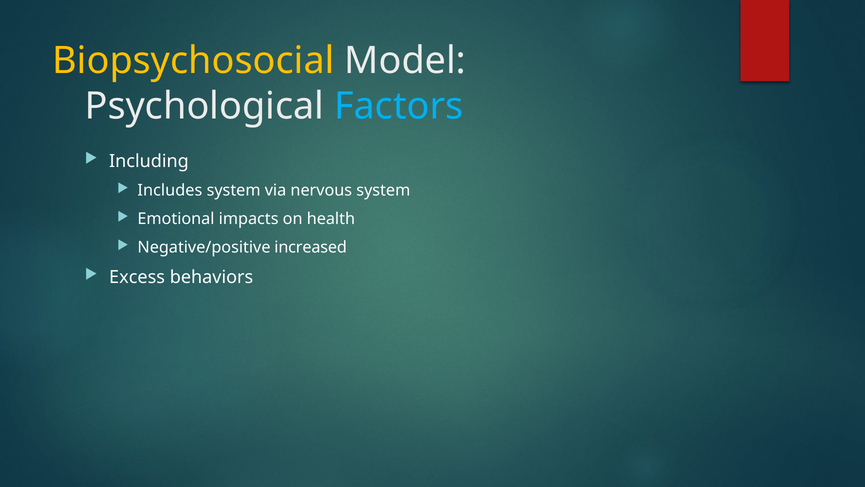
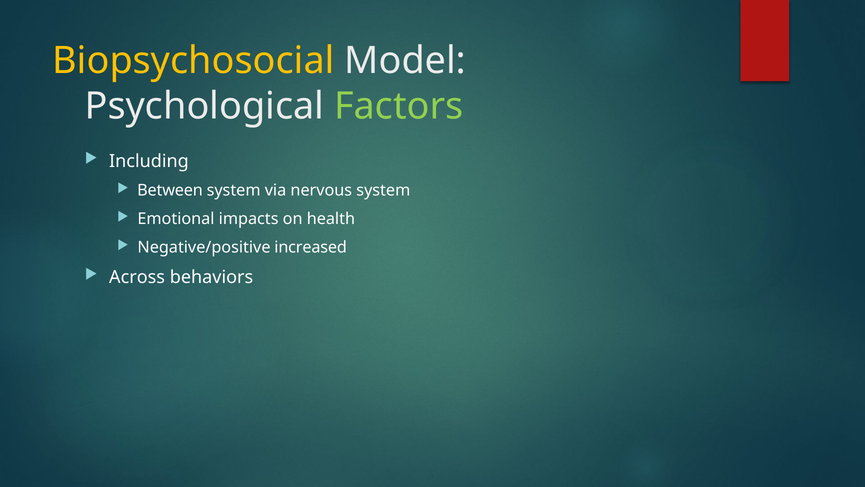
Factors colour: light blue -> light green (399, 106)
Includes: Includes -> Between (170, 190)
Excess: Excess -> Across (137, 277)
